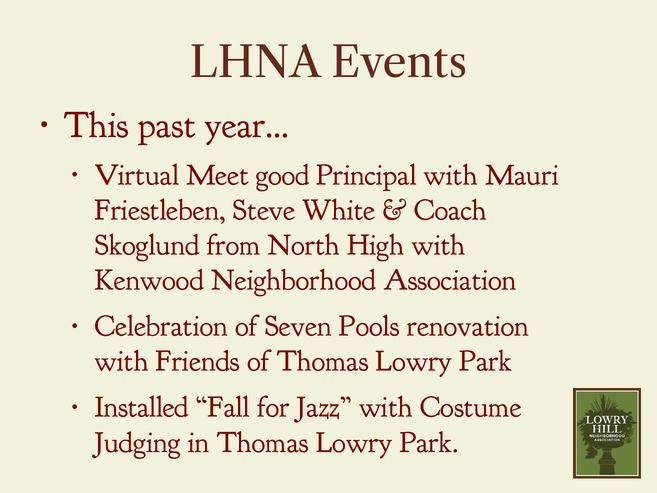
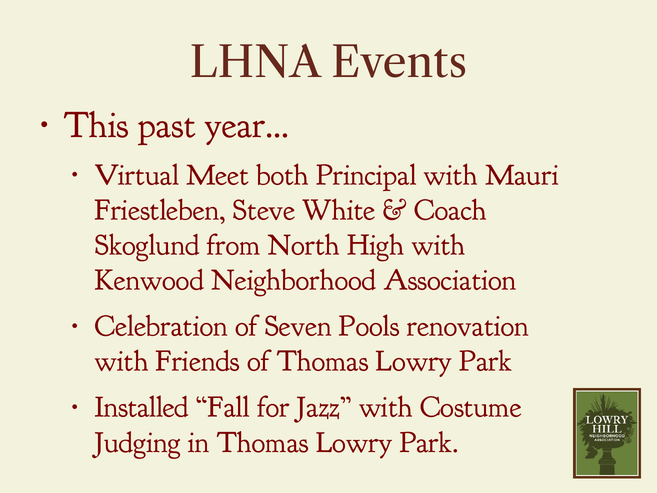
good: good -> both (283, 175)
